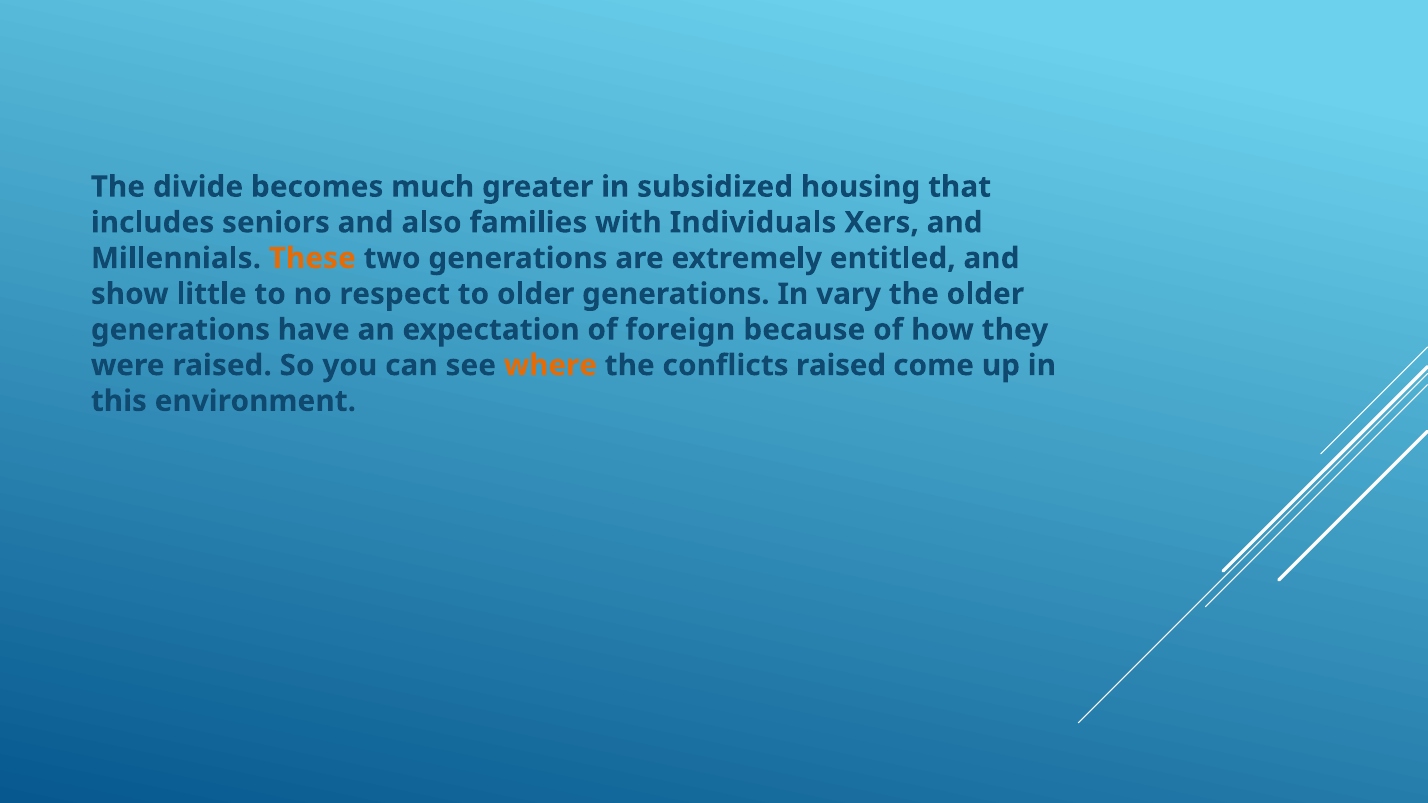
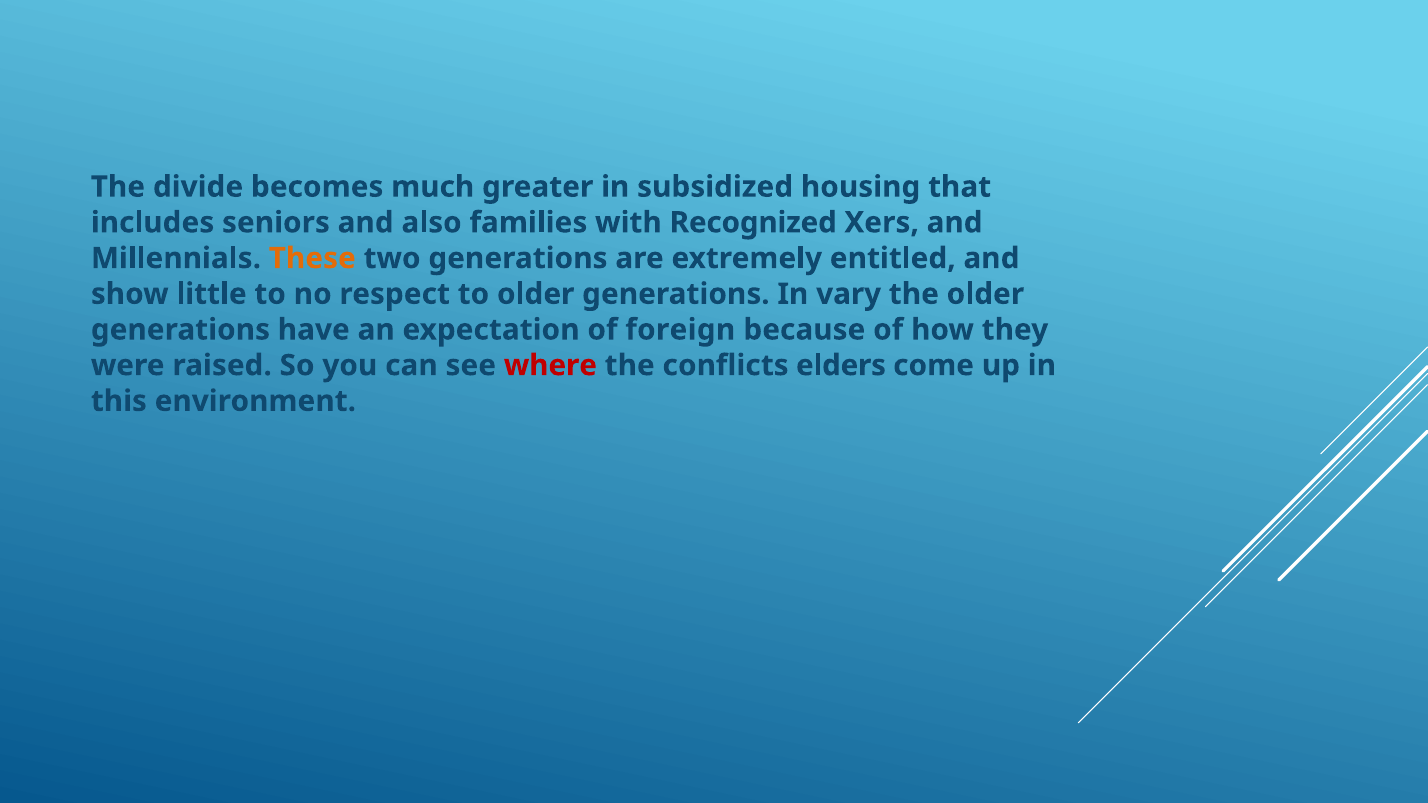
Individuals: Individuals -> Recognized (753, 223)
where colour: orange -> red (550, 366)
conflicts raised: raised -> elders (841, 366)
